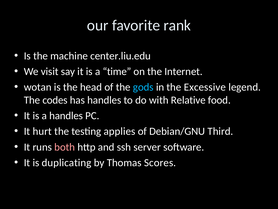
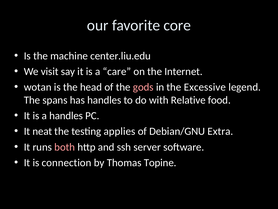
rank: rank -> core (177, 25)
time: time -> care (117, 71)
gods colour: light blue -> pink (143, 87)
codes: codes -> spans (55, 100)
hurt: hurt -> neat (42, 131)
Third: Third -> Extra (220, 131)
duplicating: duplicating -> connection (67, 162)
Scores: Scores -> Topine (160, 162)
